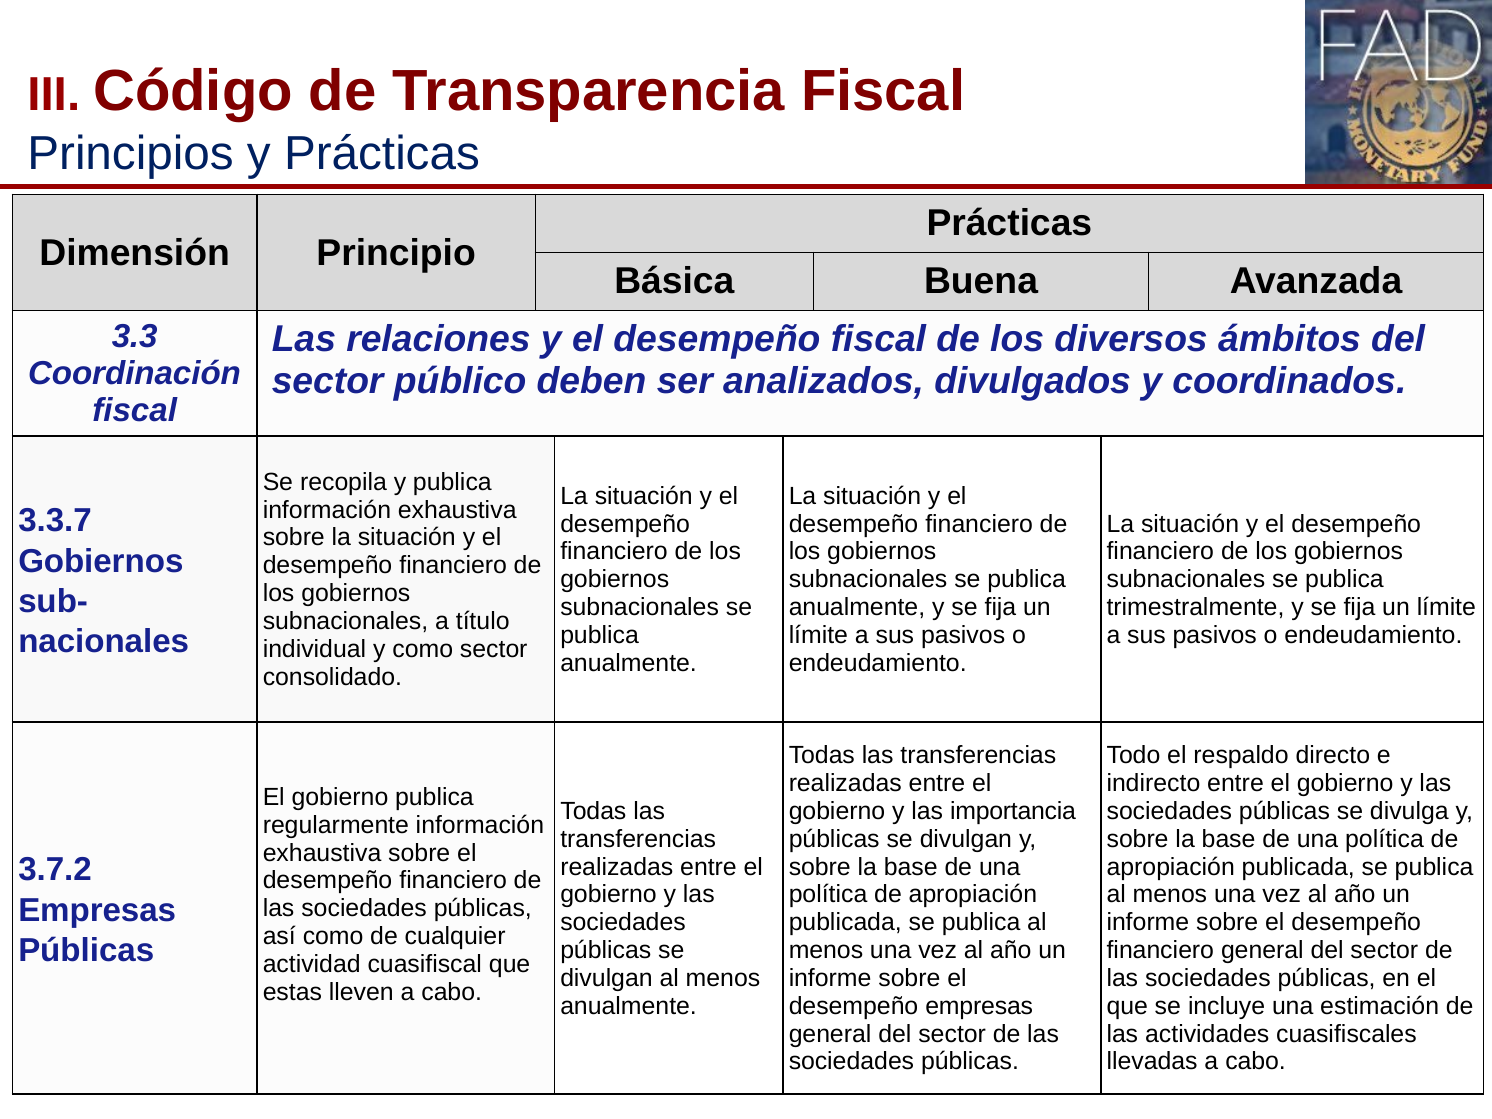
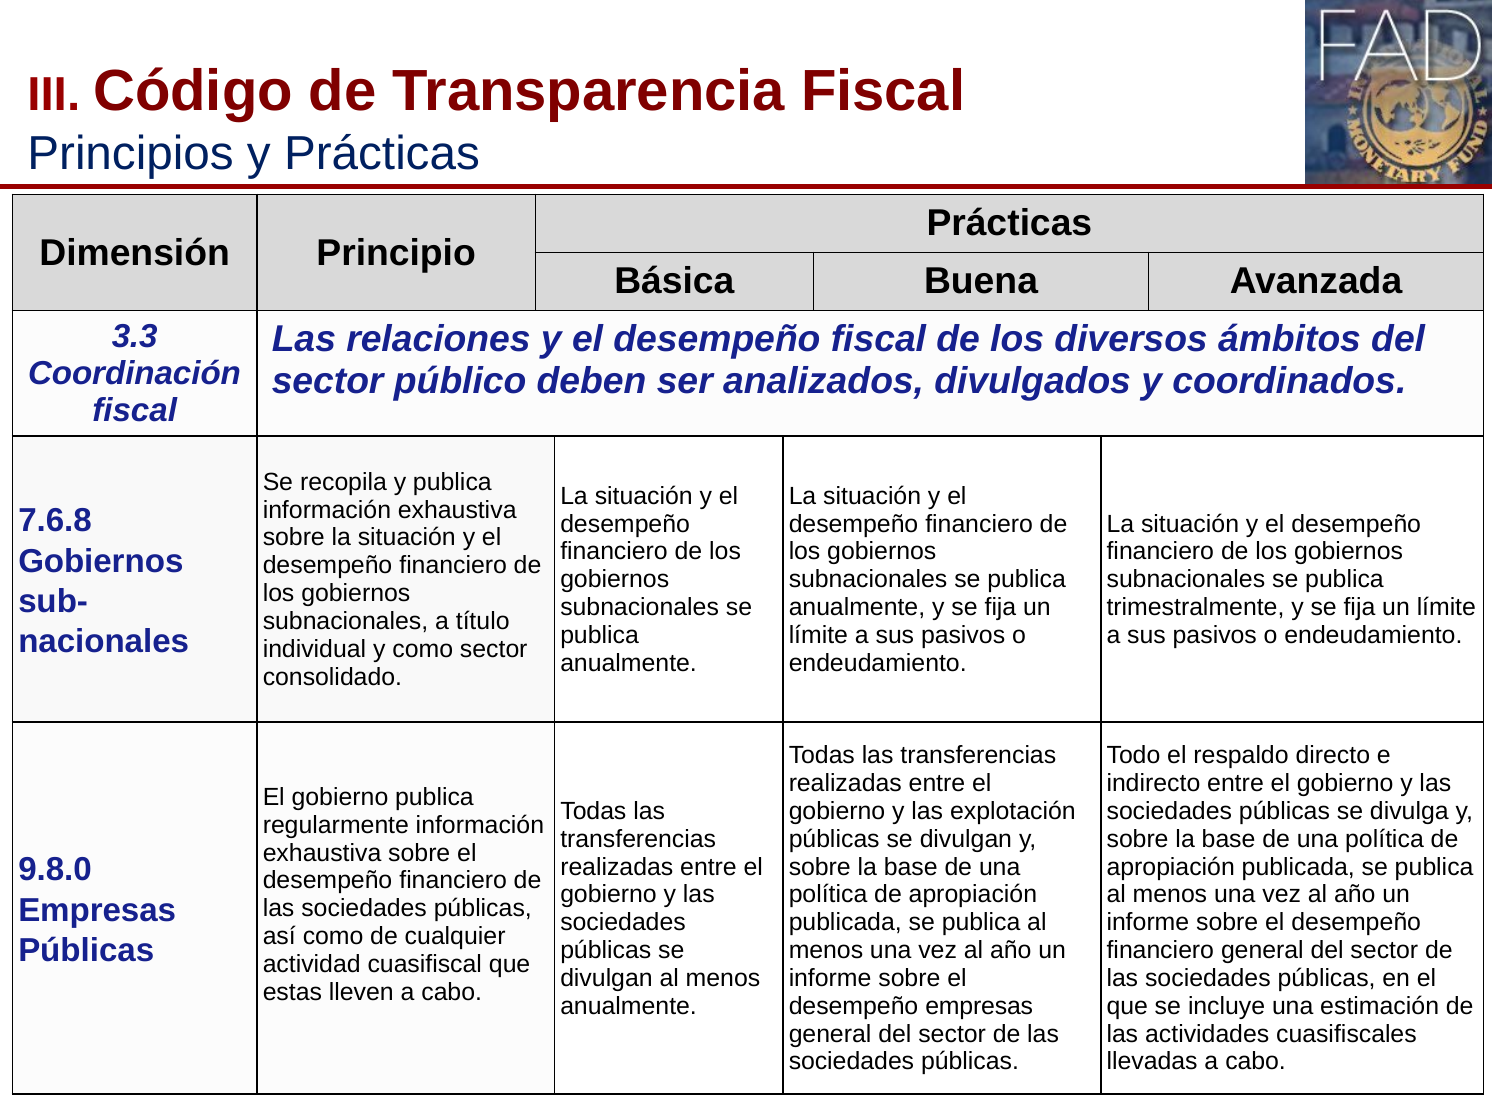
3.3.7: 3.3.7 -> 7.6.8 (55, 521)
importancia: importancia -> explotación (1013, 811)
3.7.2: 3.7.2 -> 9.8.0 (55, 870)
